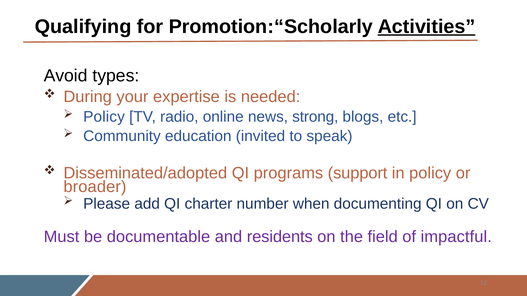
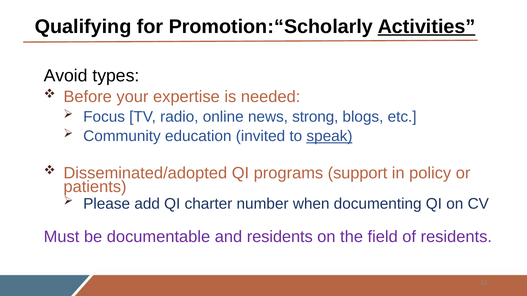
During: During -> Before (88, 97)
Policy: Policy -> Focus (104, 117)
speak underline: none -> present (329, 136)
broader: broader -> patients (95, 187)
of impactful: impactful -> residents (456, 237)
